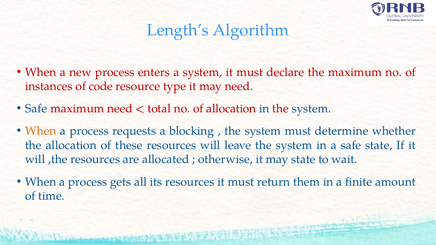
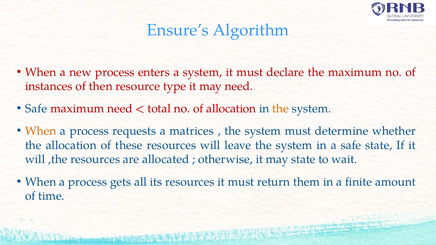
Length’s: Length’s -> Ensure’s (178, 30)
code: code -> then (101, 86)
the colour: red -> orange (280, 109)
blocking: blocking -> matrices (192, 131)
